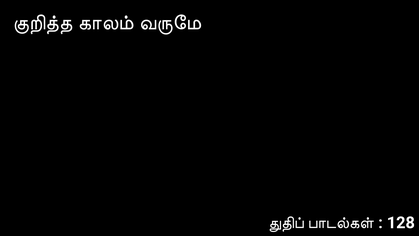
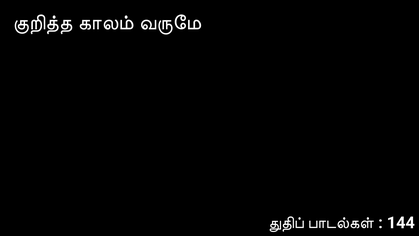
128: 128 -> 144 (401, 222)
